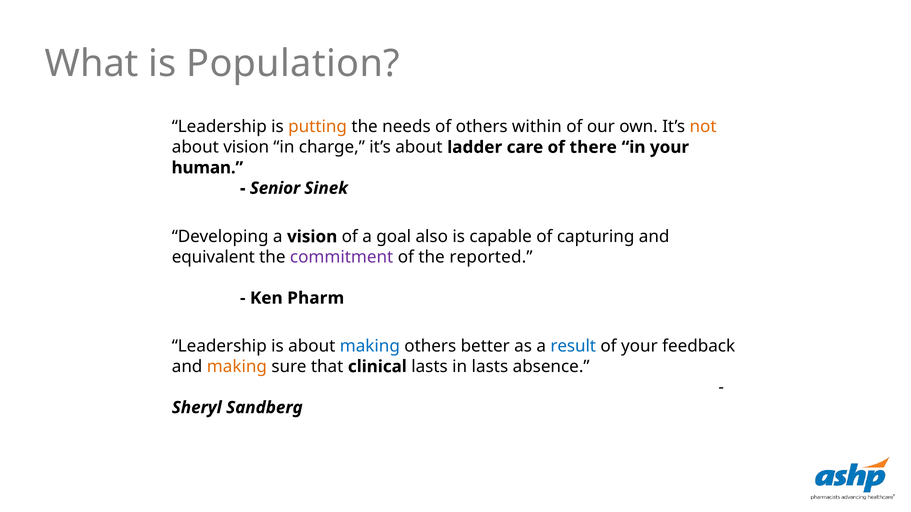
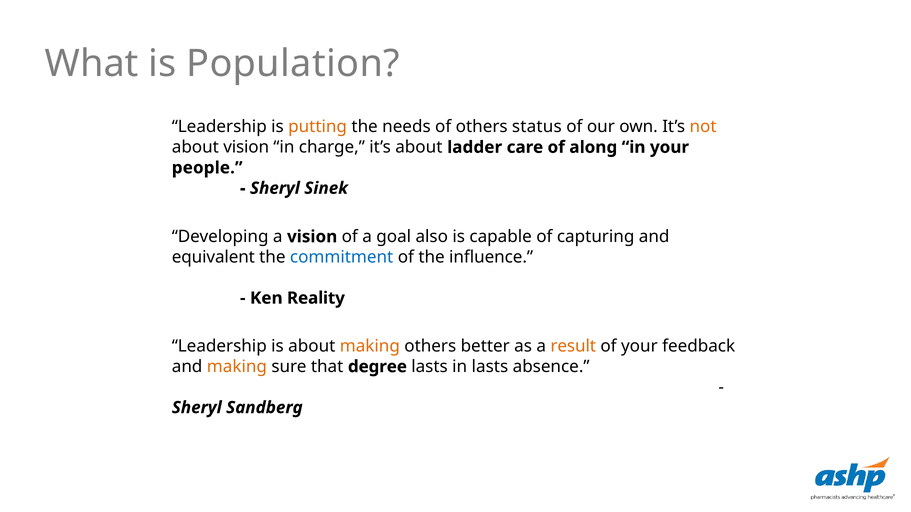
within: within -> status (537, 127)
there: there -> along (593, 147)
human: human -> people (207, 168)
Senior: Senior -> Sheryl (275, 188)
commitment colour: purple -> blue (342, 257)
reported: reported -> influence (491, 257)
Pharm: Pharm -> Reality (316, 298)
making colour: blue -> orange (370, 346)
result colour: blue -> orange (573, 346)
clinical: clinical -> degree (377, 367)
